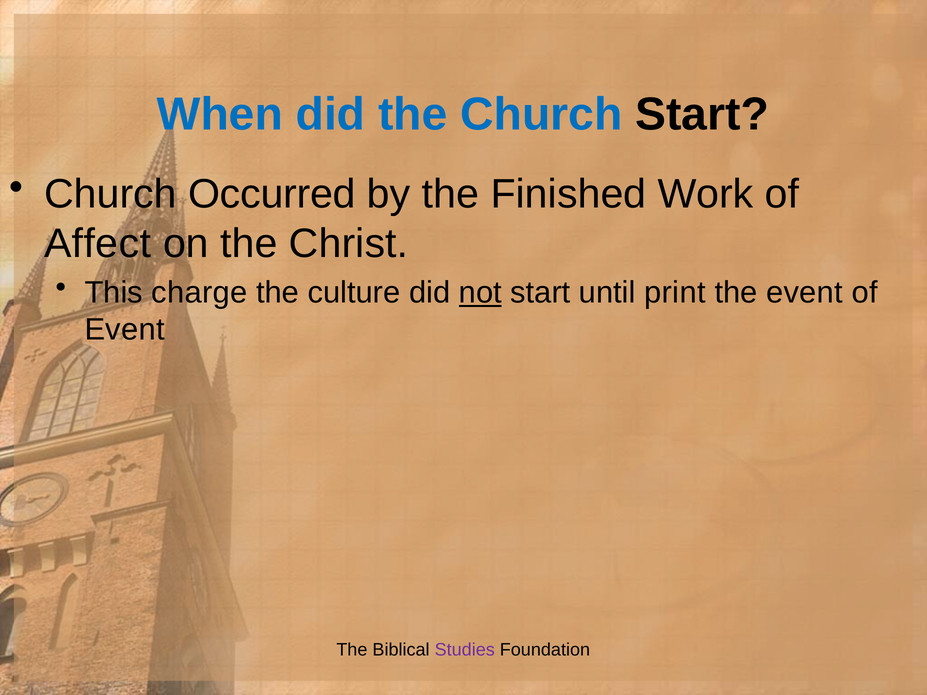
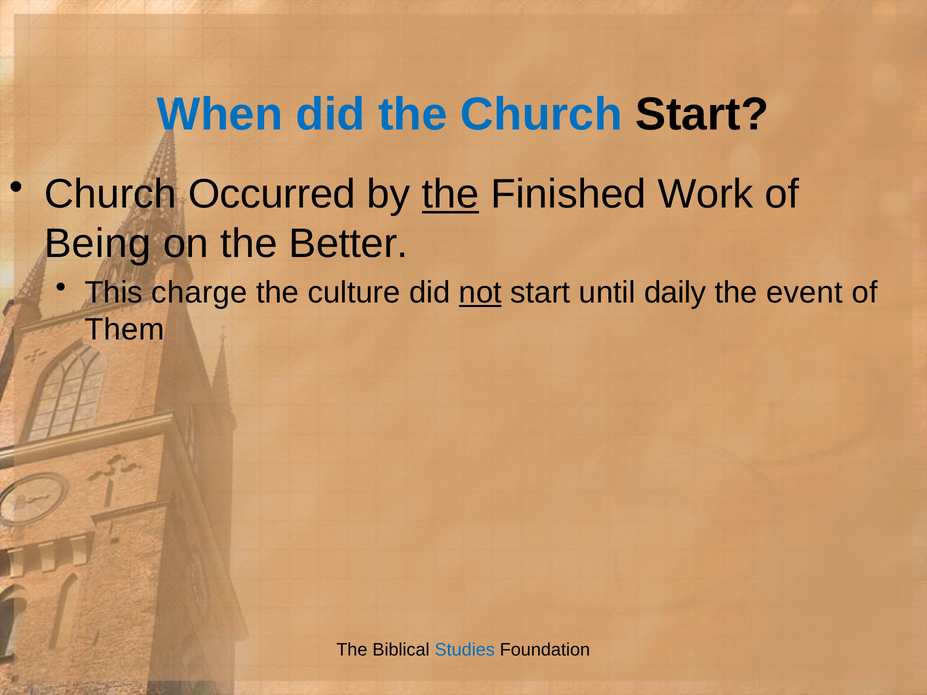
the underline: none -> present (451, 194)
Affect: Affect -> Being (98, 244)
Christ: Christ -> Better (349, 244)
print: print -> daily (675, 293)
Event: Event -> Them (125, 330)
Studies colour: purple -> blue (465, 650)
